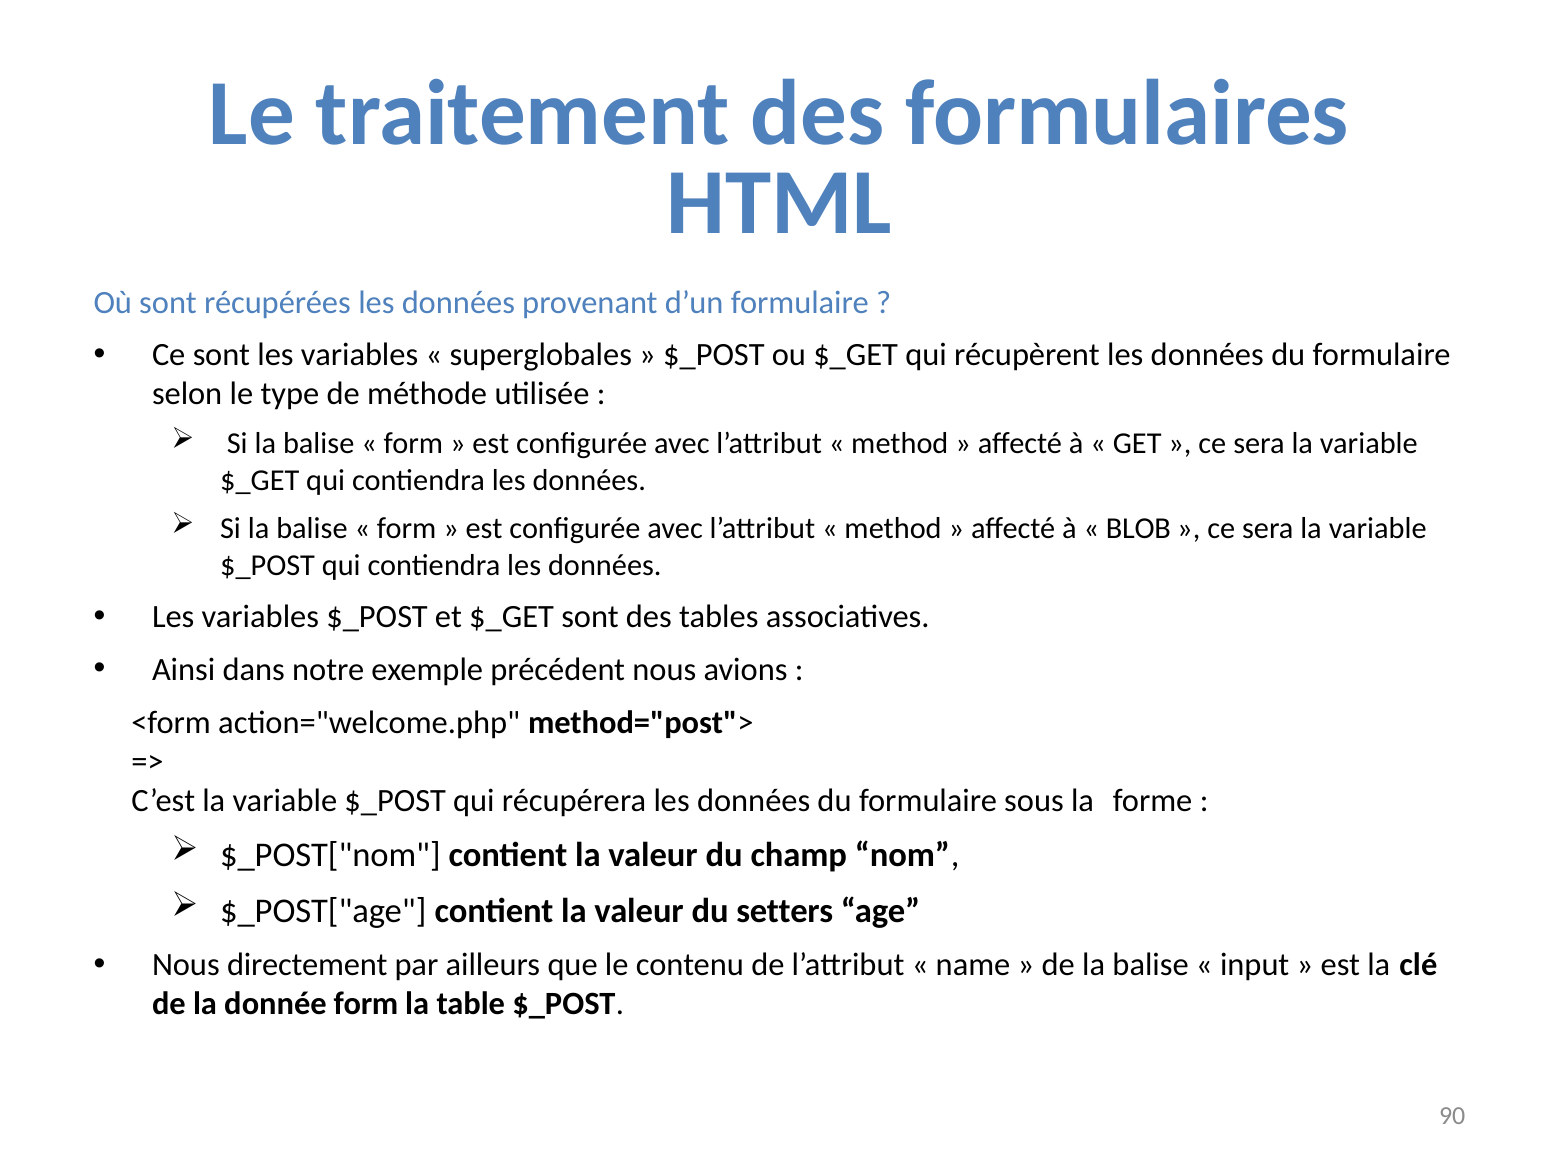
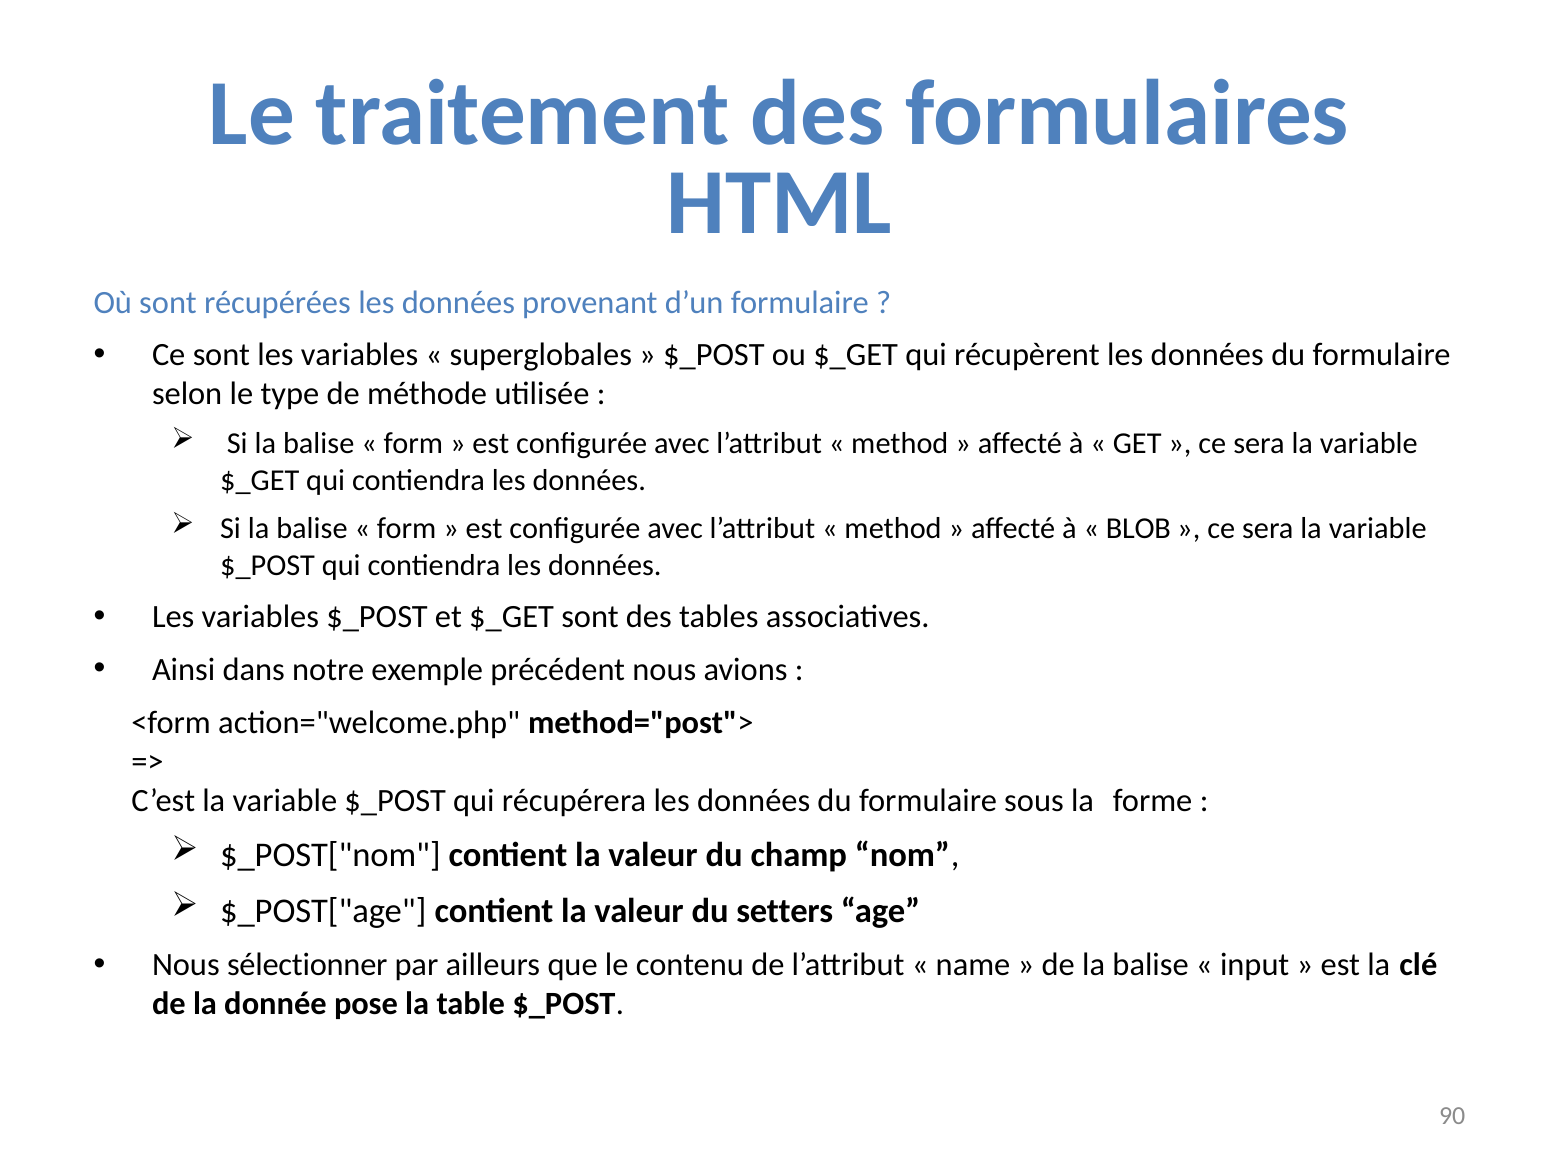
directement: directement -> sélectionner (307, 965)
donnée form: form -> pose (366, 1004)
